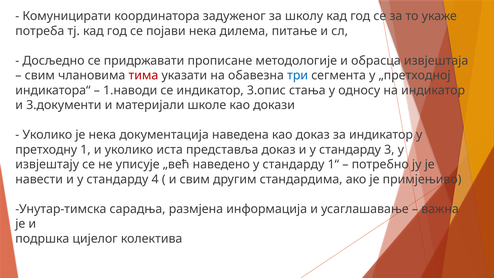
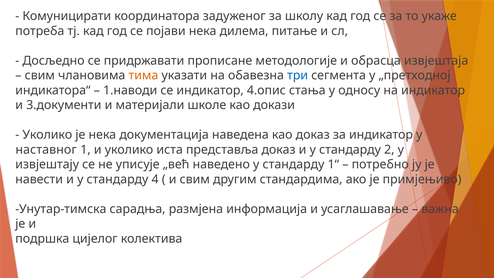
тима colour: red -> orange (143, 75)
3.опис: 3.опис -> 4.опис (266, 90)
претходну: претходну -> наставног (46, 150)
3: 3 -> 2 (389, 150)
